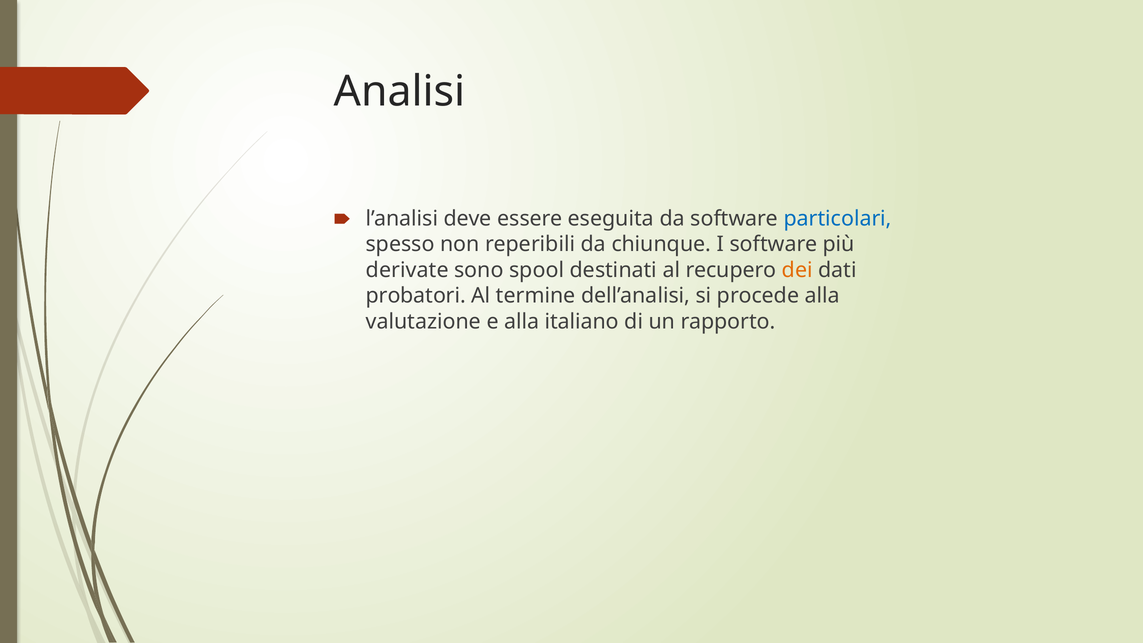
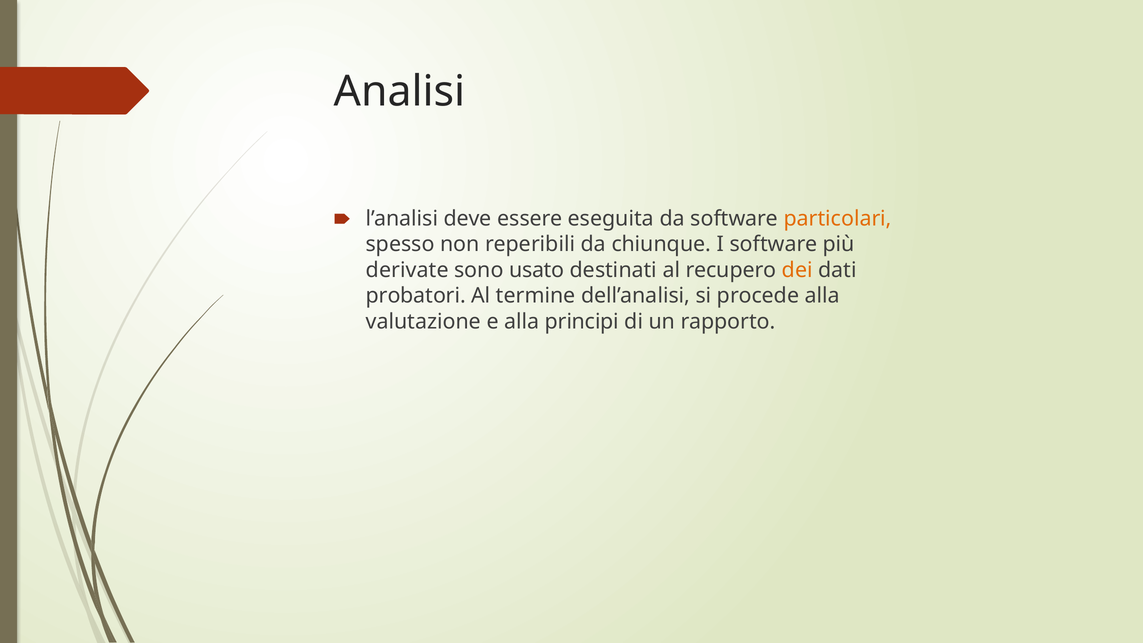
particolari colour: blue -> orange (838, 219)
spool: spool -> usato (537, 270)
italiano: italiano -> principi (582, 322)
